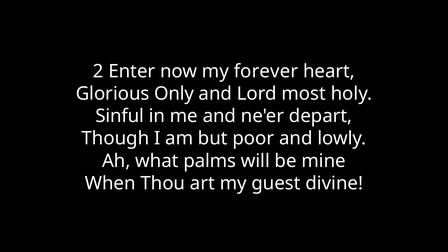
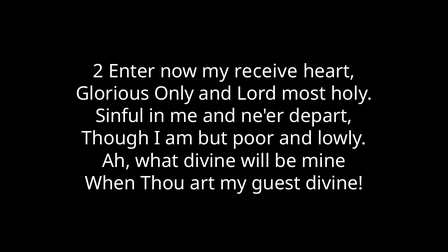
forever: forever -> receive (266, 71)
what palms: palms -> divine (210, 161)
